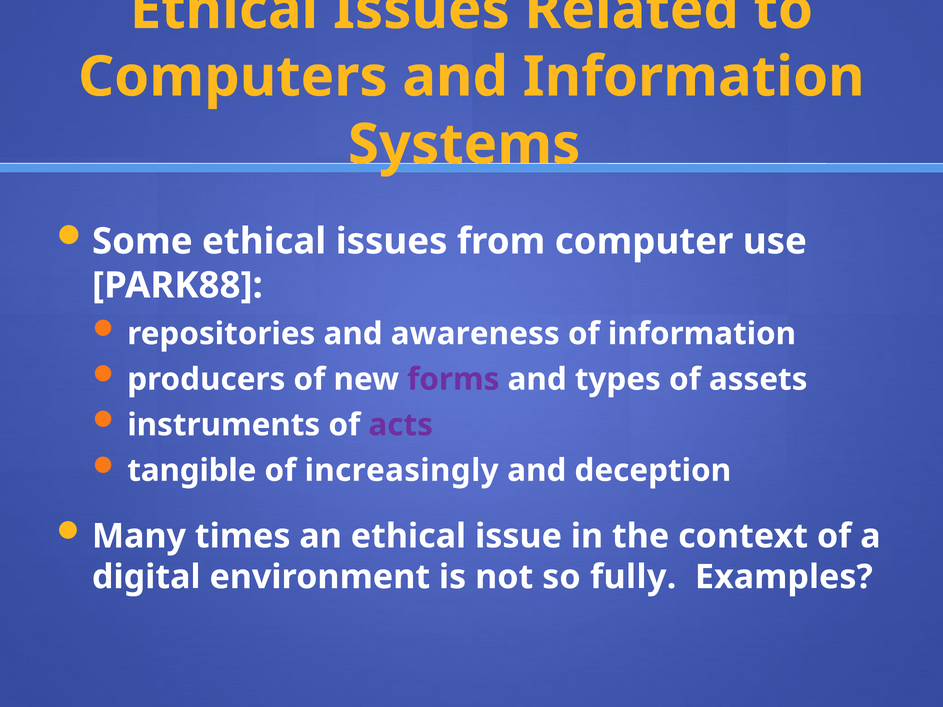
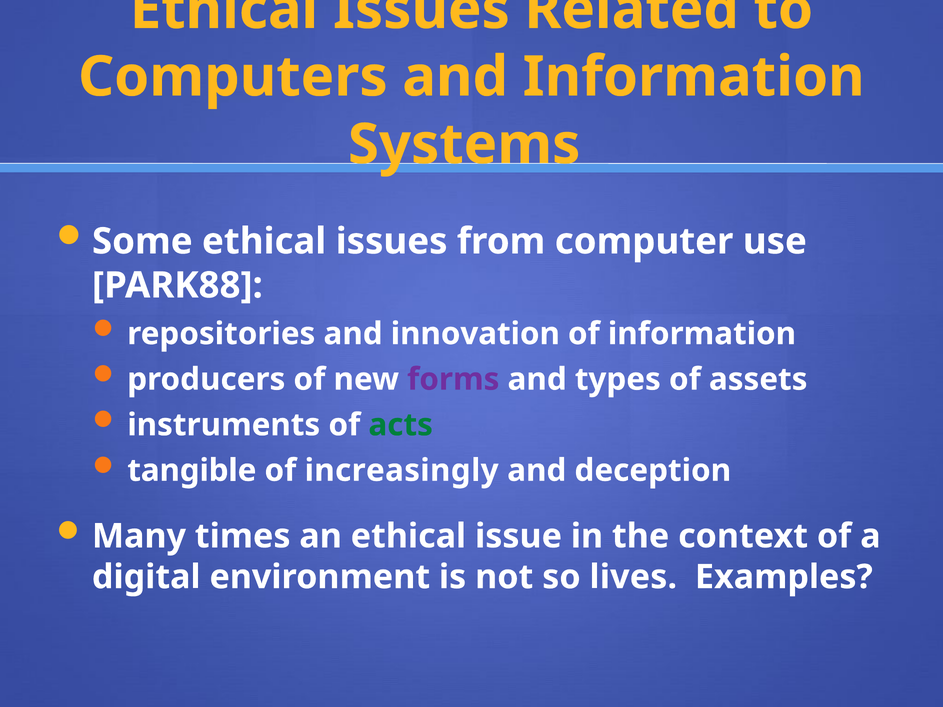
awareness: awareness -> innovation (475, 334)
acts colour: purple -> green (401, 425)
fully: fully -> lives (633, 577)
